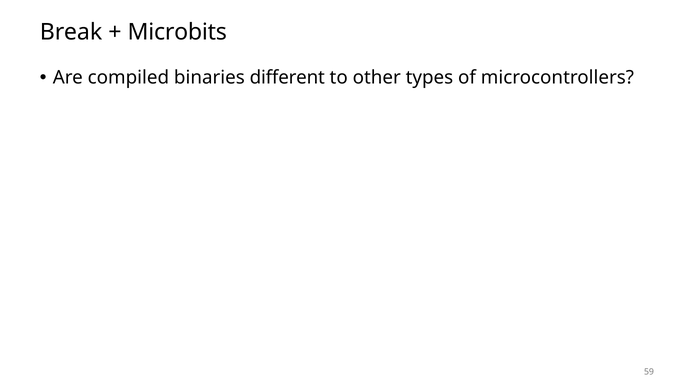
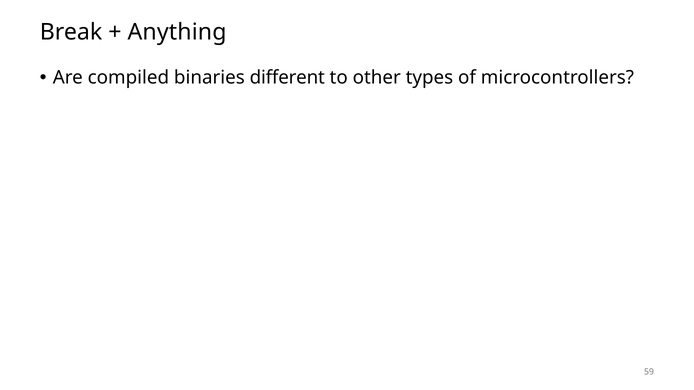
Microbits: Microbits -> Anything (177, 32)
